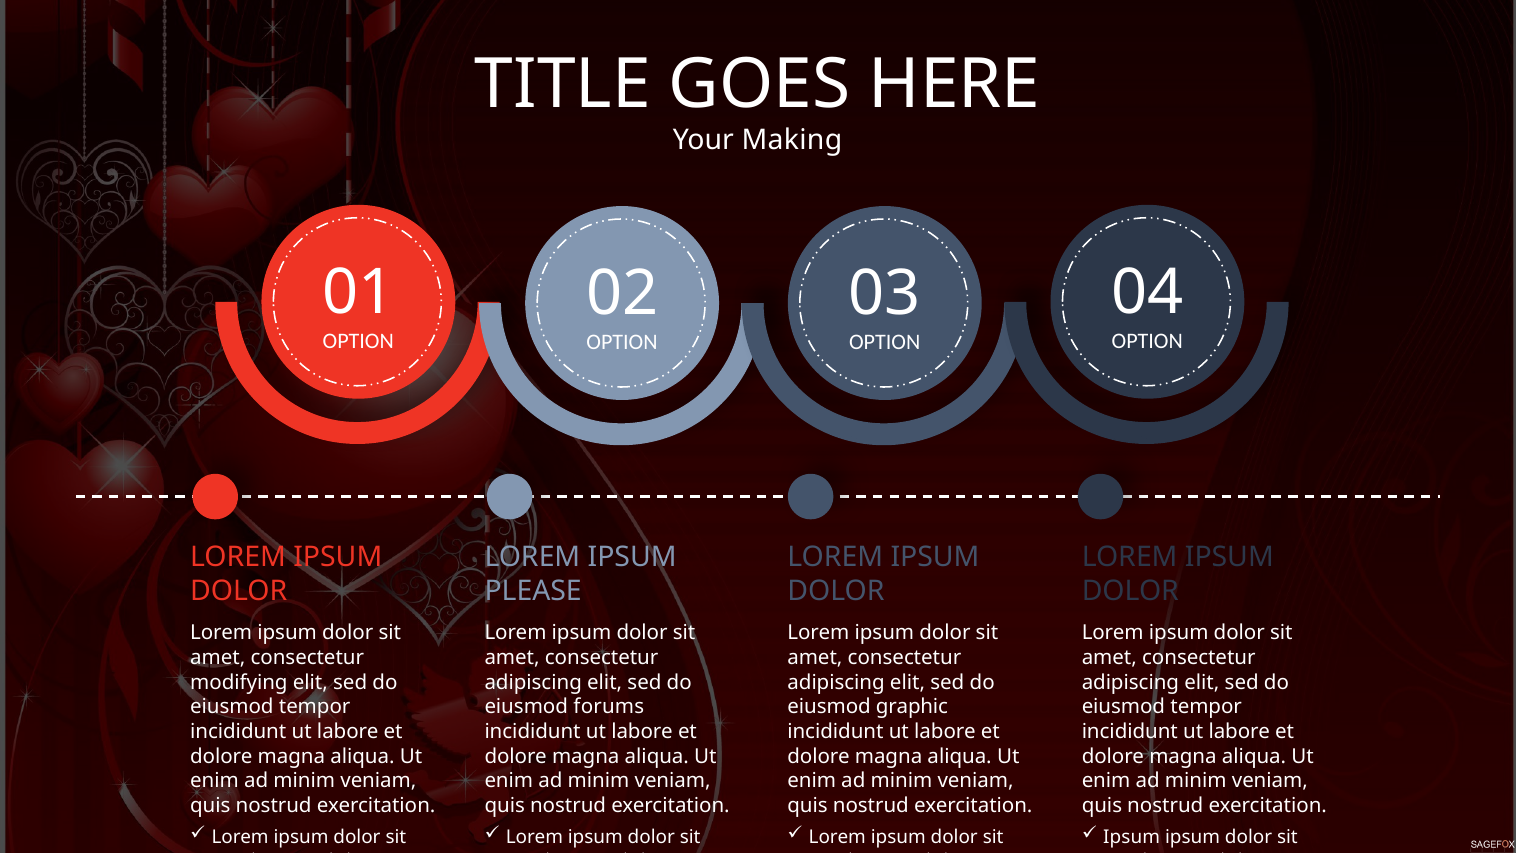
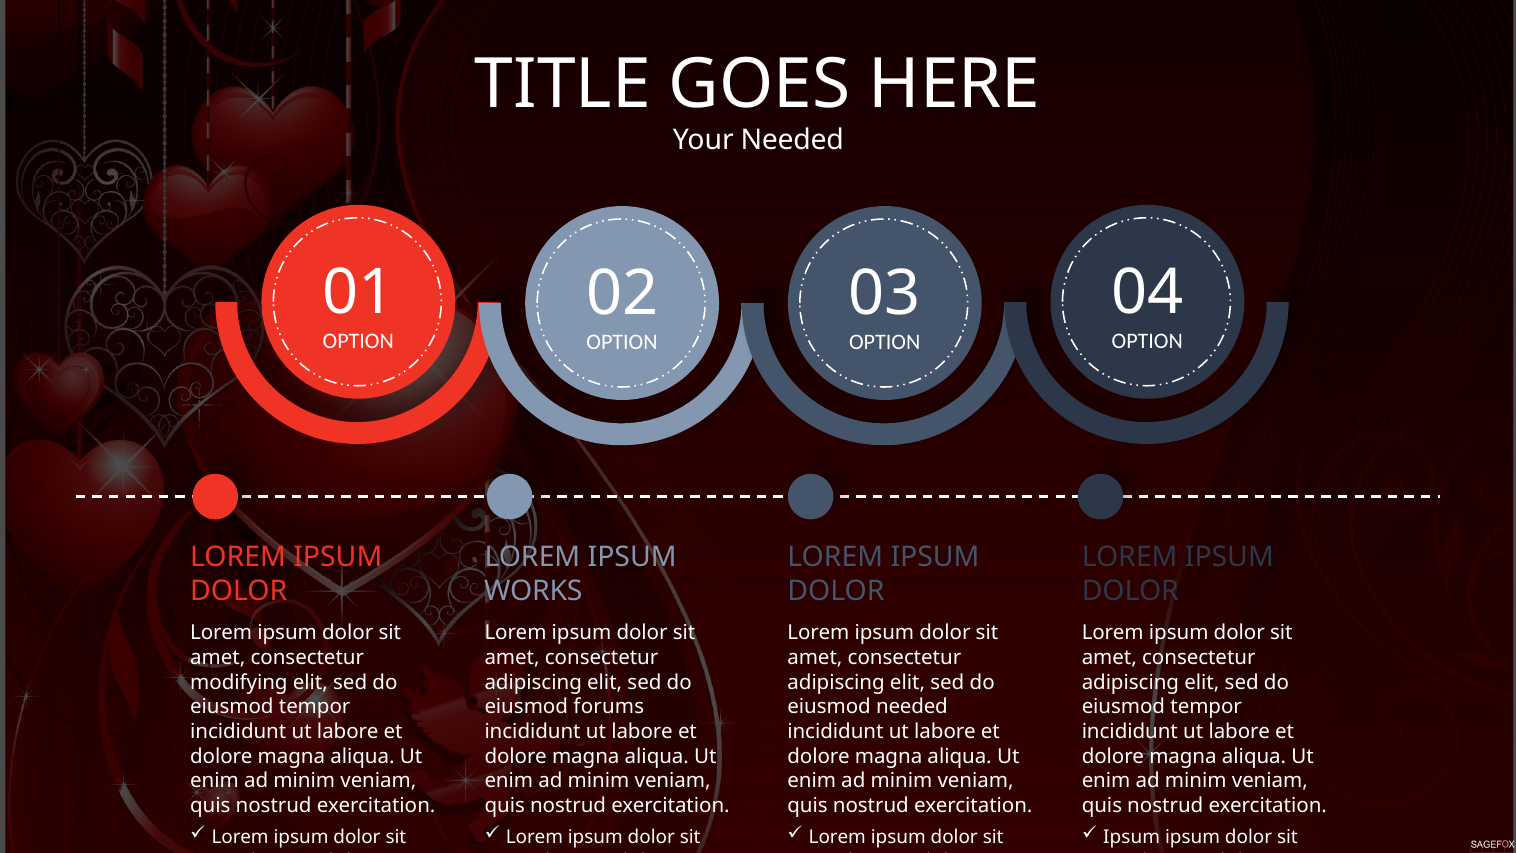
Your Making: Making -> Needed (792, 140)
PLEASE: PLEASE -> WORKS (533, 591)
eiusmod graphic: graphic -> needed (912, 707)
